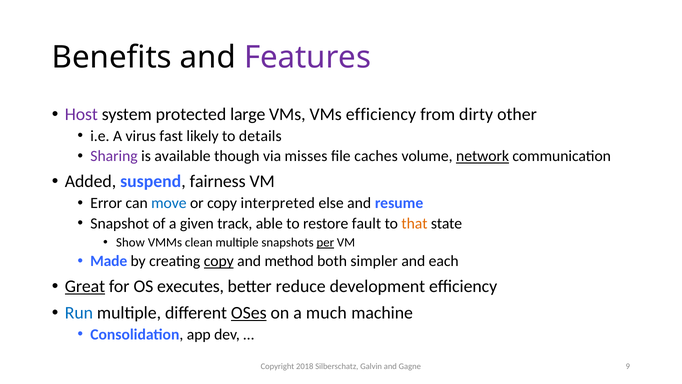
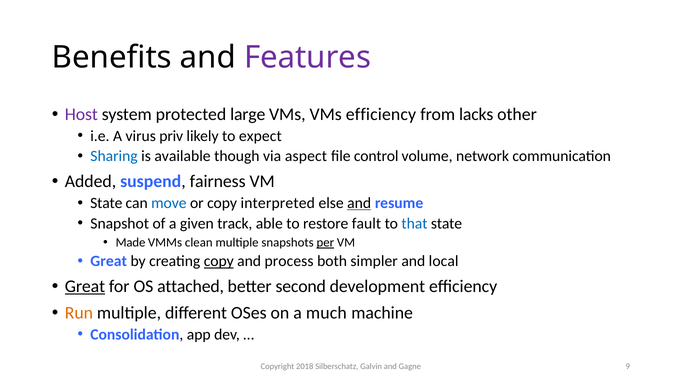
dirty: dirty -> lacks (476, 114)
fast: fast -> priv (171, 136)
details: details -> expect (260, 136)
Sharing colour: purple -> blue (114, 156)
misses: misses -> aspect (306, 156)
caches: caches -> control (376, 156)
network underline: present -> none (483, 156)
Error: Error -> State (106, 203)
and underline: none -> present (359, 203)
that colour: orange -> blue (414, 223)
Show: Show -> Made (131, 242)
Made: Made -> Great (109, 261)
method: method -> process (289, 261)
each: each -> local (444, 261)
executes: executes -> attached (191, 286)
reduce: reduce -> second (301, 286)
Run colour: blue -> orange (79, 312)
OSes underline: present -> none (249, 312)
